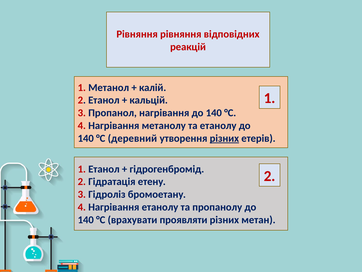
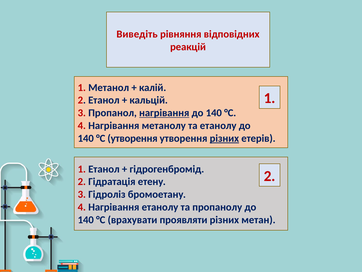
Рівняння: Рівняння -> Виведіть (137, 34)
нагрівання underline: none -> present (164, 113)
°С деревний: деревний -> утворення (133, 138)
